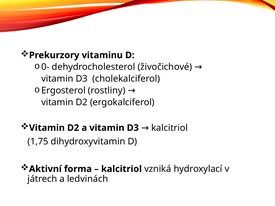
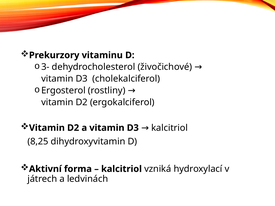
0-: 0- -> 3- (45, 67)
1,75: 1,75 -> 8,25 (38, 142)
